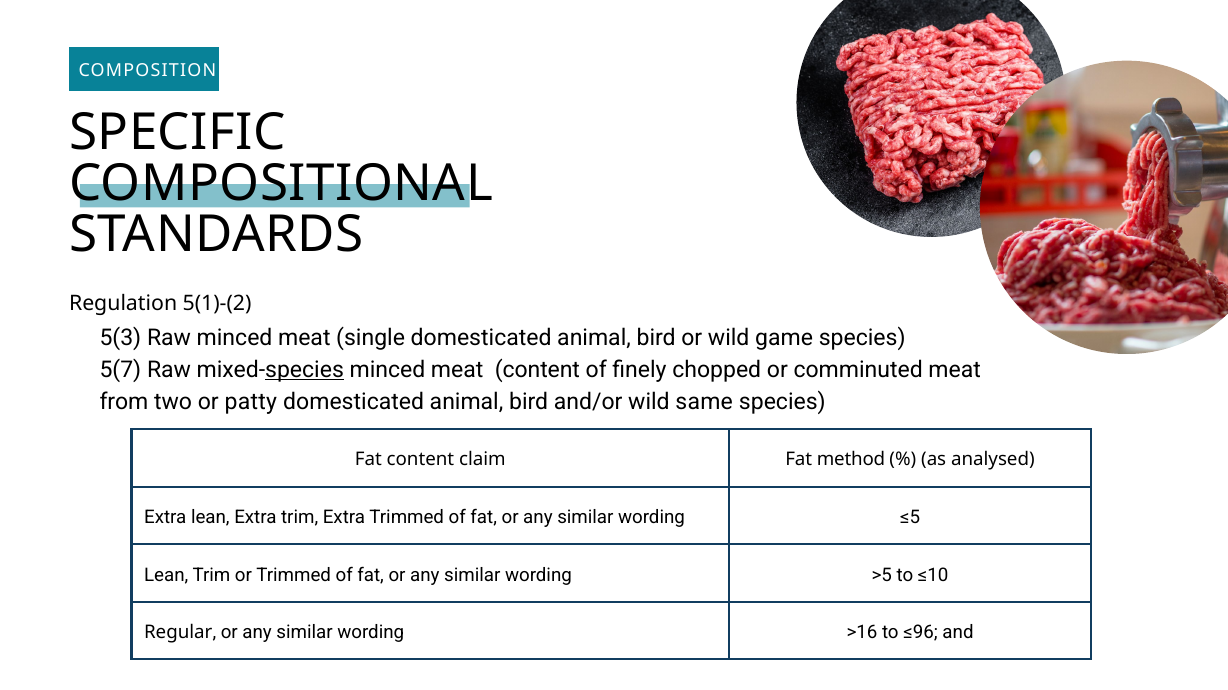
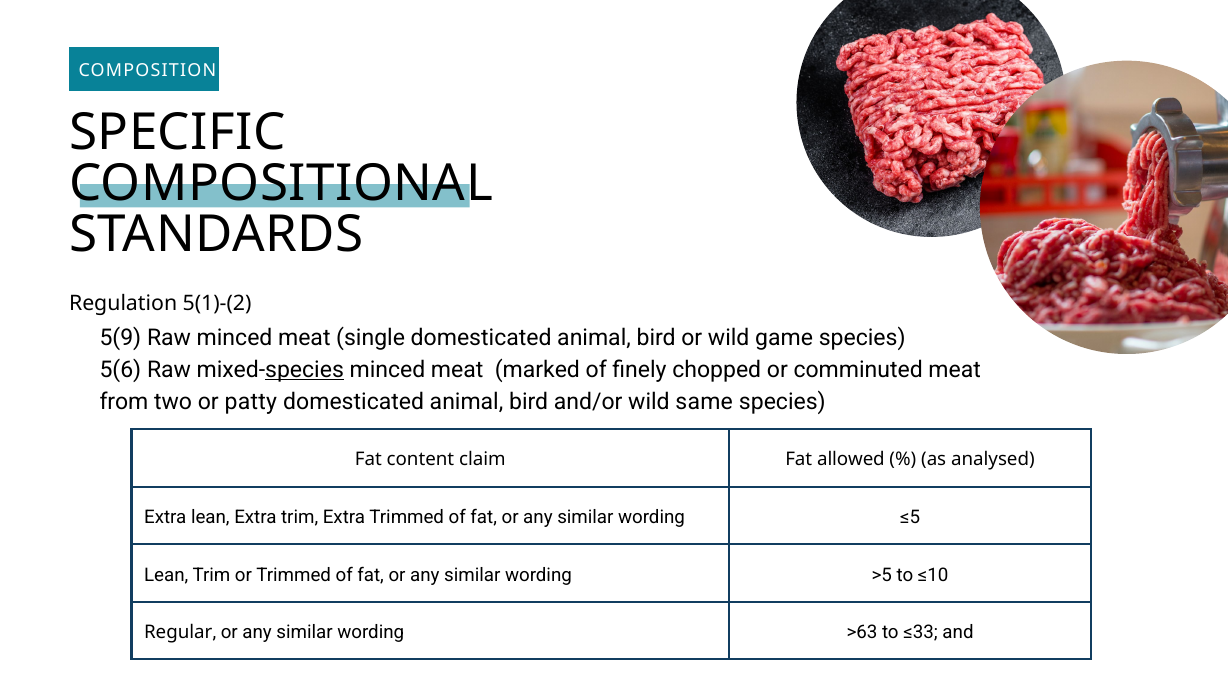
5(3: 5(3 -> 5(9 (120, 338)
5(7: 5(7 -> 5(6 (120, 370)
meat content: content -> marked (537, 370)
method: method -> allowed (851, 460)
>16: >16 -> >63 (862, 633)
≤96: ≤96 -> ≤33 (921, 633)
